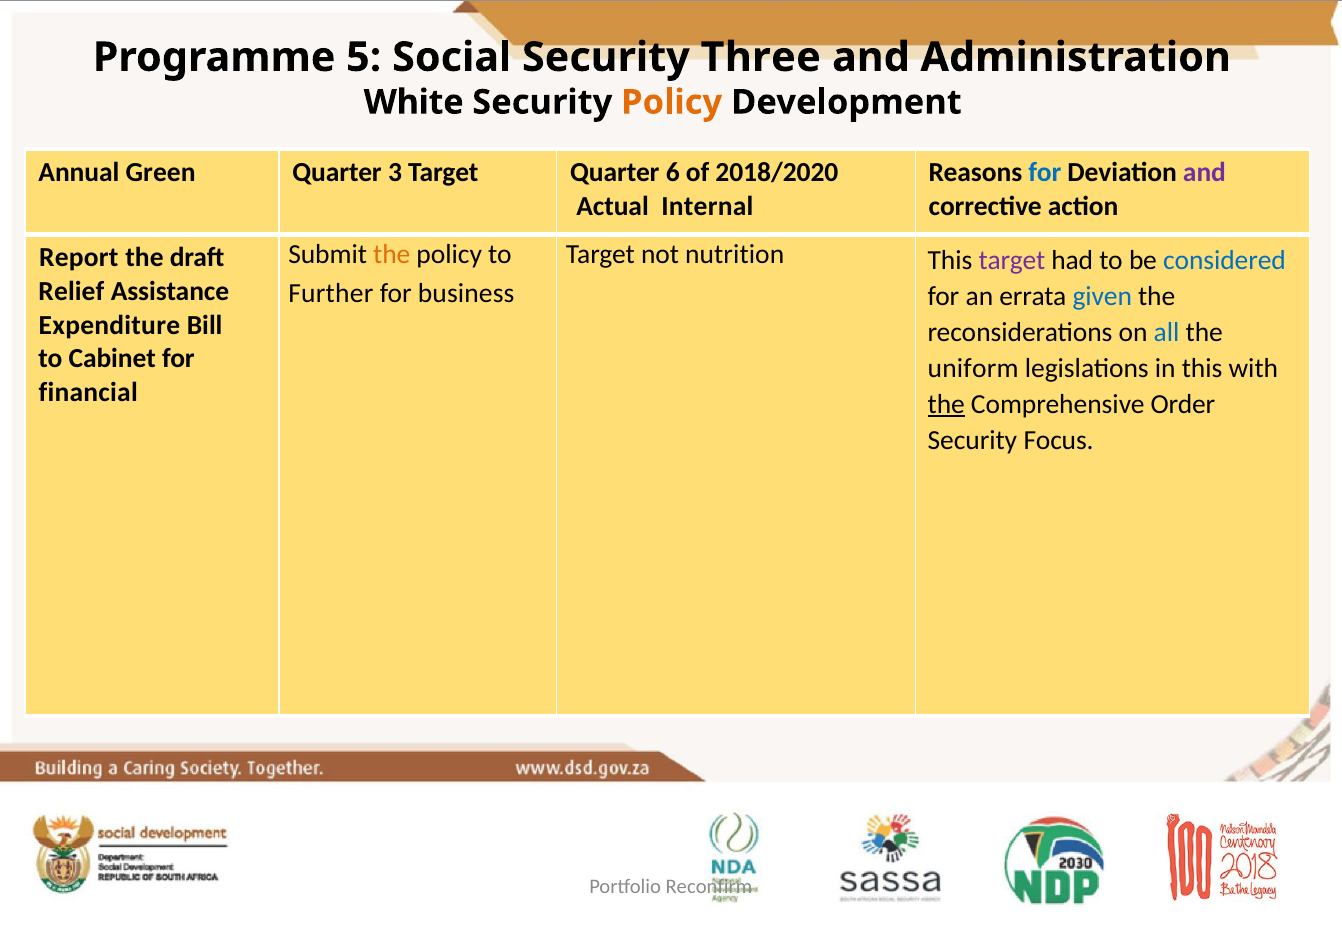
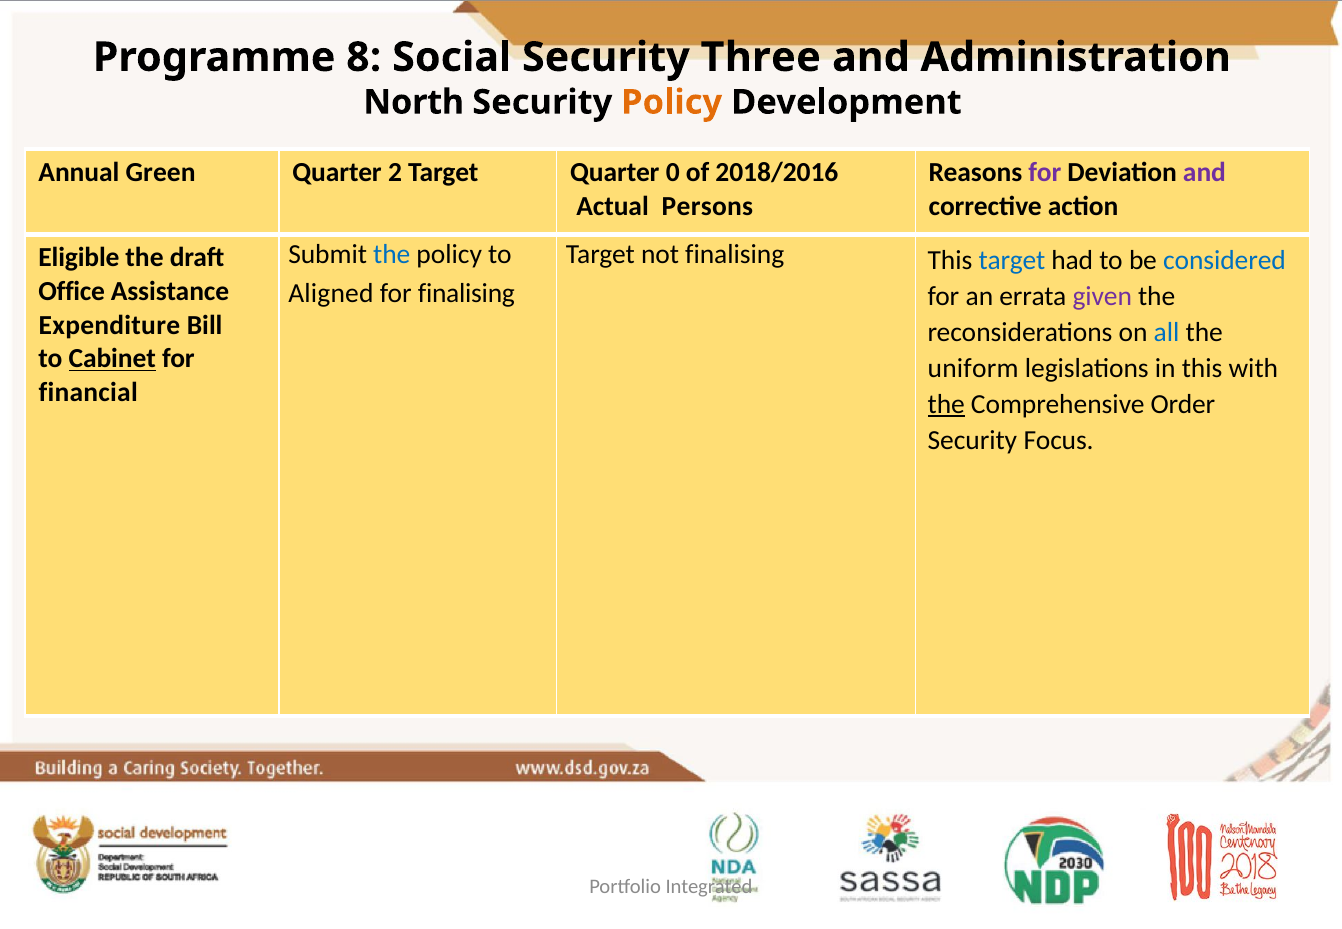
5: 5 -> 8 (364, 57)
White: White -> North (414, 102)
3: 3 -> 2 (395, 172)
6: 6 -> 0 (673, 172)
2018/2020: 2018/2020 -> 2018/2016 (777, 172)
for colour: blue -> purple (1045, 172)
Internal: Internal -> Persons (707, 206)
the colour: orange -> blue (392, 254)
not nutrition: nutrition -> finalising (735, 254)
target colour: purple -> blue (1012, 260)
Report: Report -> Eligible (79, 258)
Relief: Relief -> Office (72, 292)
Further: Further -> Aligned (331, 294)
for business: business -> finalising (466, 294)
given colour: blue -> purple (1102, 296)
Cabinet underline: none -> present (112, 359)
Reconfirm: Reconfirm -> Integrated (709, 887)
